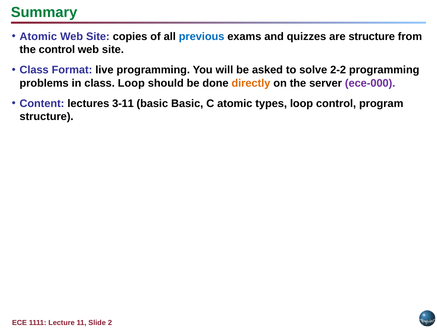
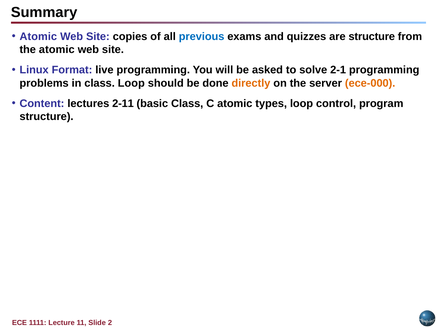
Summary colour: green -> black (44, 12)
the control: control -> atomic (57, 50)
Class: Class -> Linux (34, 70)
2-2: 2-2 -> 2-1 (338, 70)
ece-000 colour: purple -> orange (370, 83)
3-11: 3-11 -> 2-11 (123, 103)
basic Basic: Basic -> Class (187, 103)
